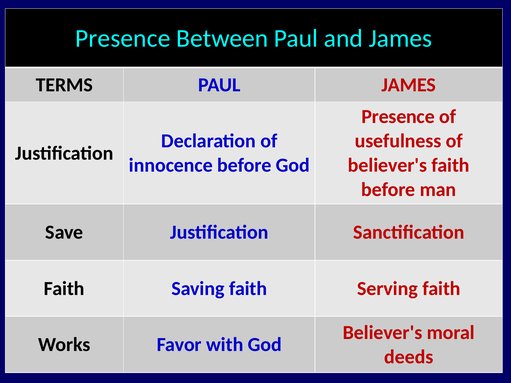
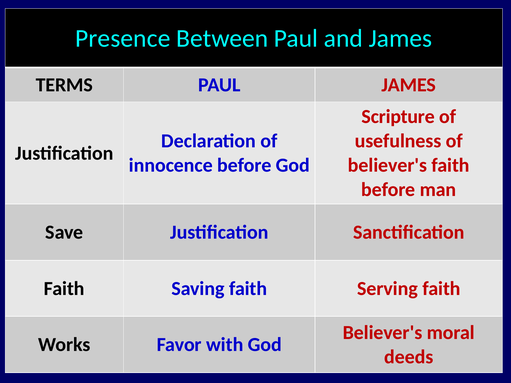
Presence: Presence -> Scripture (398, 117)
